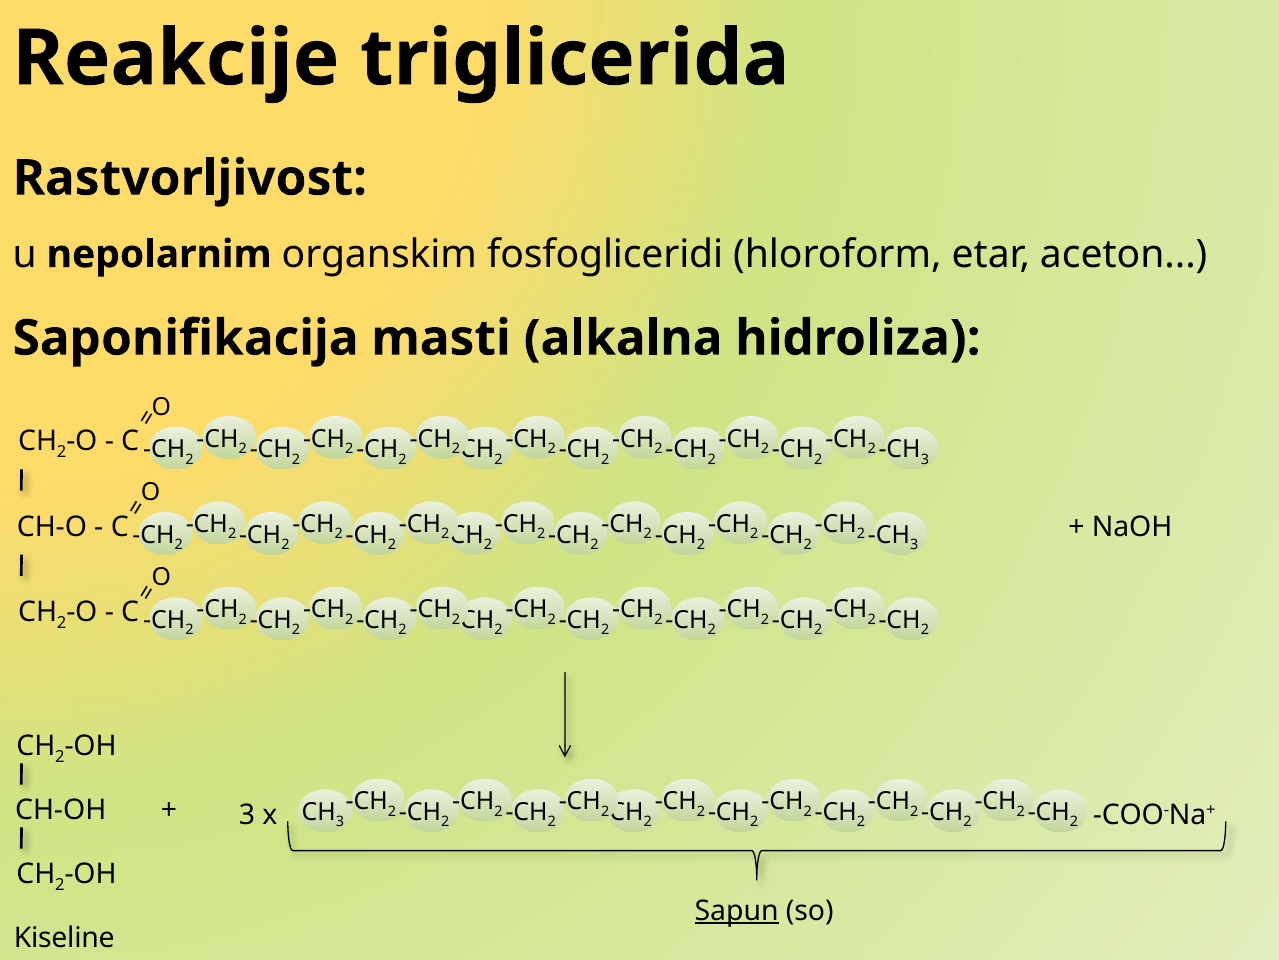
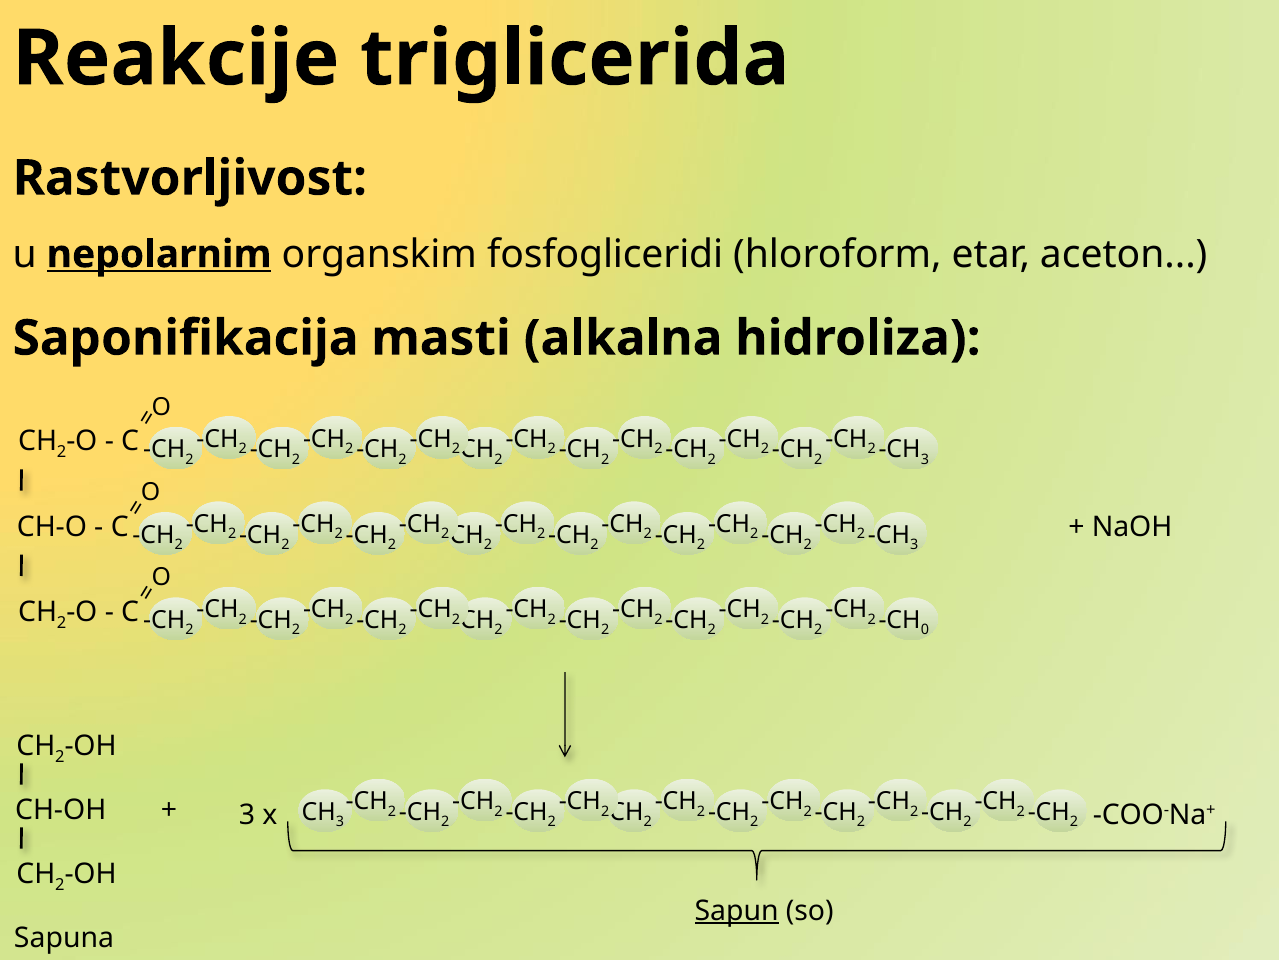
nepolarnim underline: none -> present (159, 254)
2: 2 -> 0 (925, 629)
Kiseline: Kiseline -> Sapuna (64, 937)
